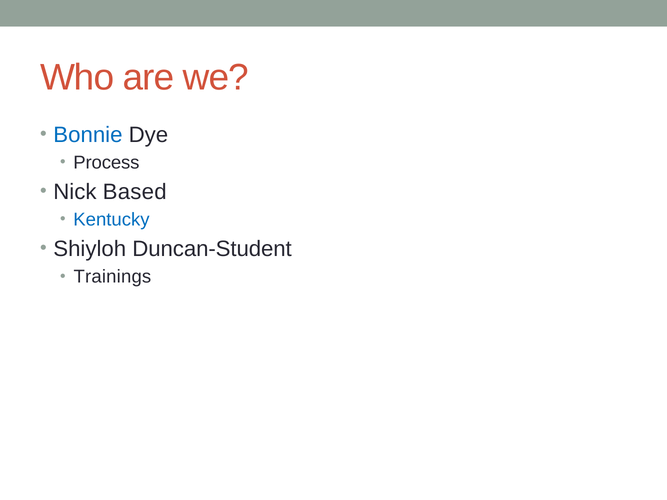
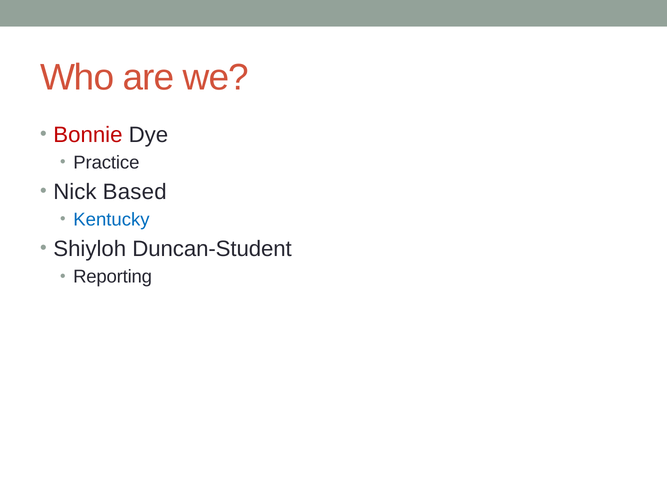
Bonnie colour: blue -> red (88, 135)
Process: Process -> Practice (106, 163)
Trainings: Trainings -> Reporting (113, 277)
